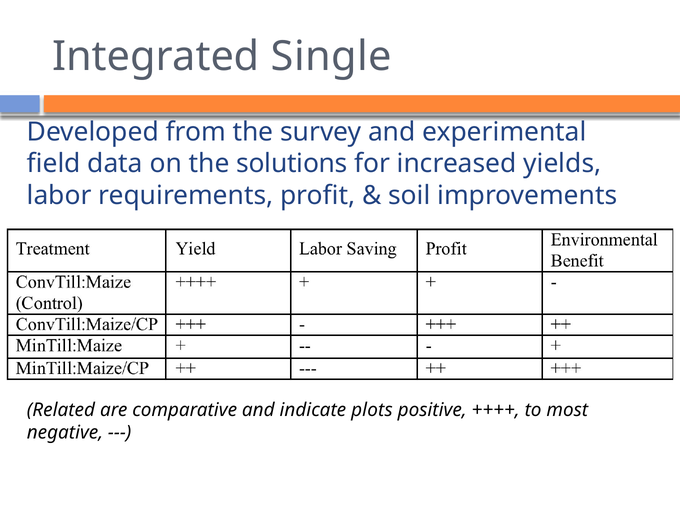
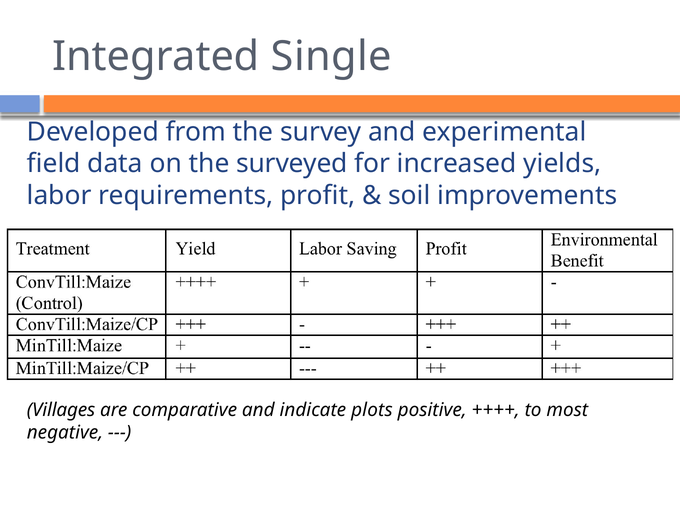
solutions: solutions -> surveyed (292, 164)
Related: Related -> Villages (61, 410)
